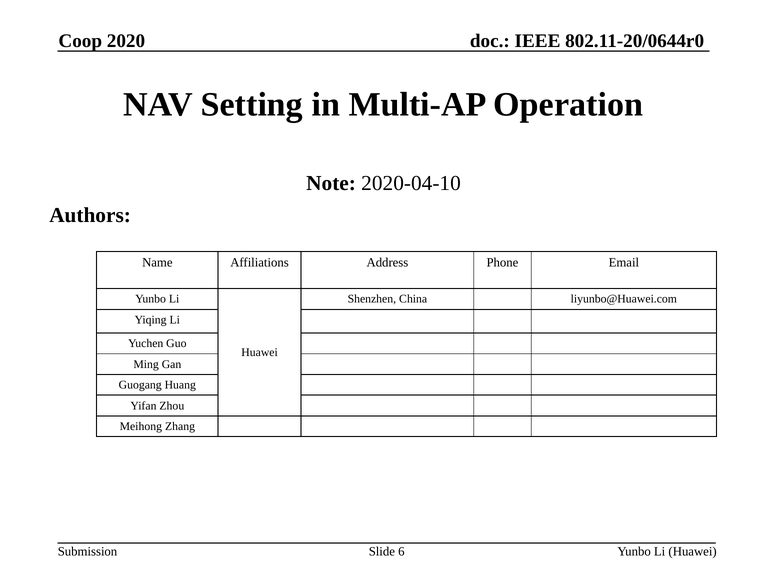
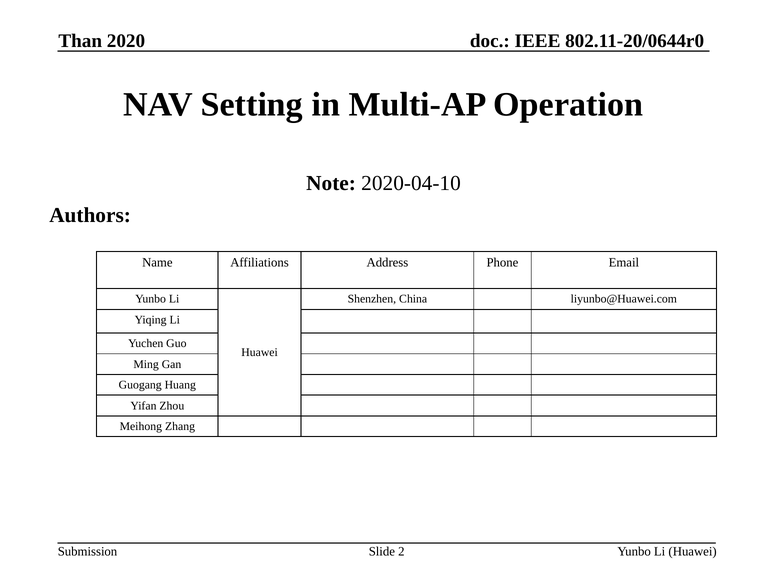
Coop: Coop -> Than (80, 41)
6: 6 -> 2 (401, 552)
